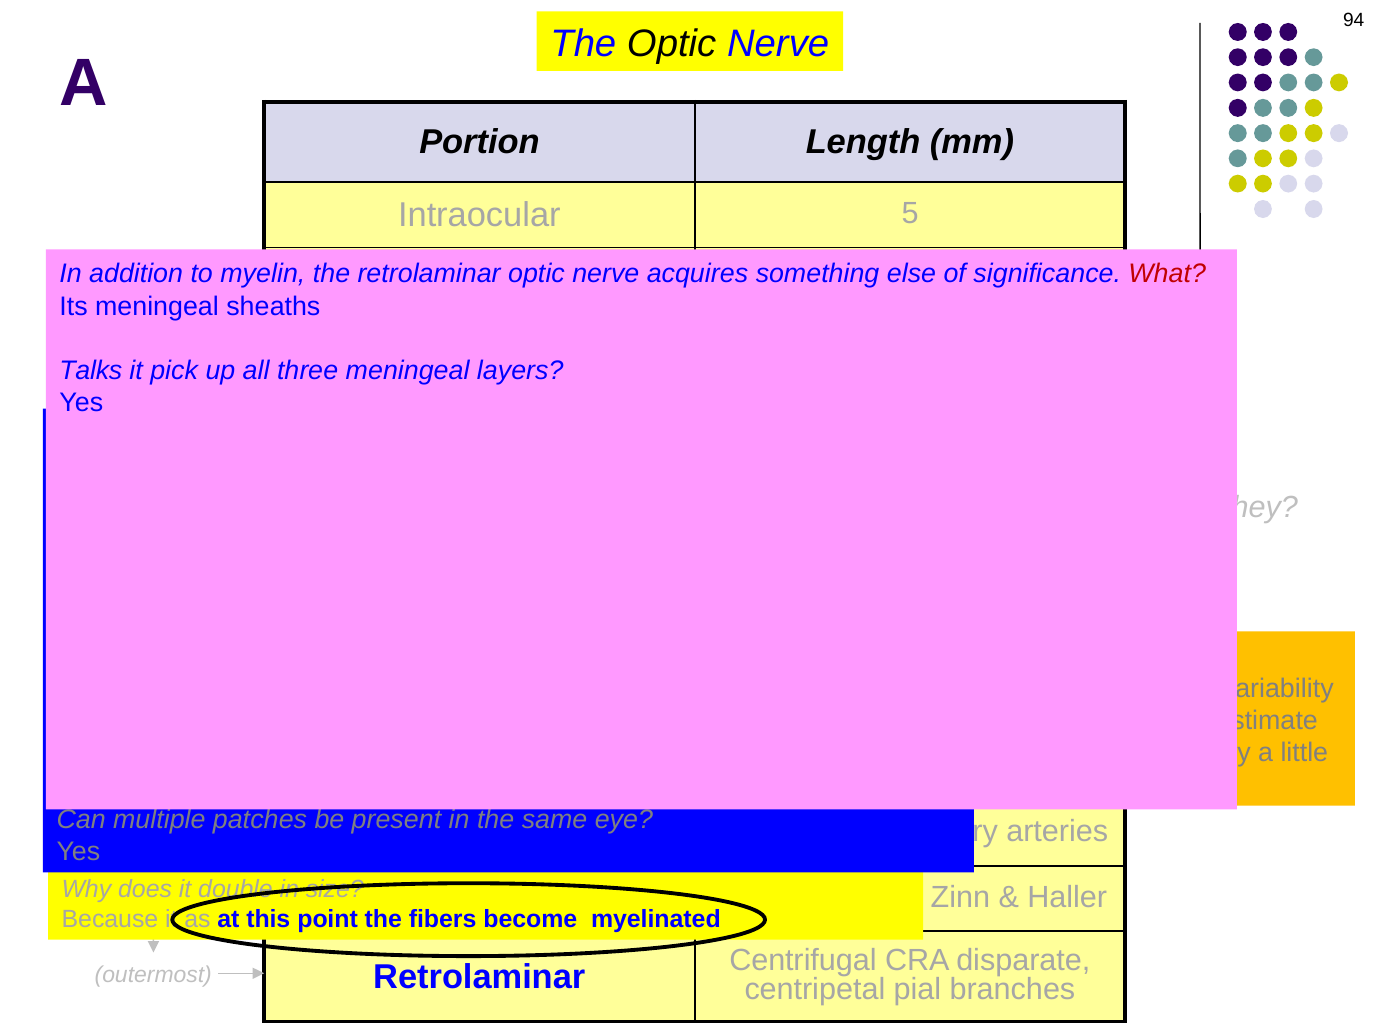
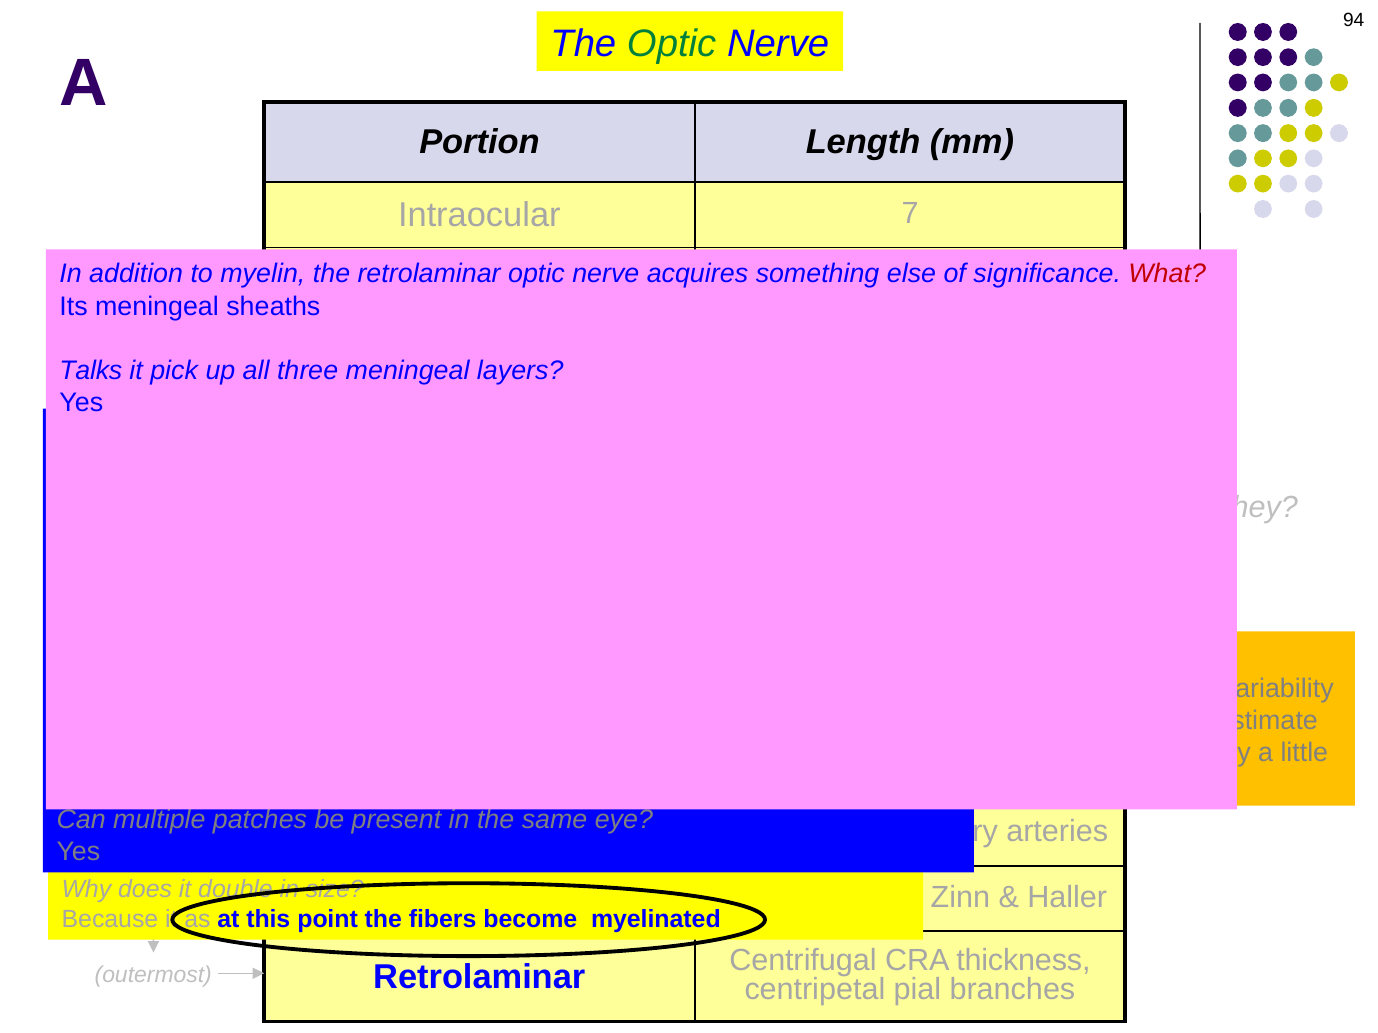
Optic colour: black -> green (672, 44)
5: 5 -> 7 (910, 213)
disparate: disparate -> thickness (1023, 961)
